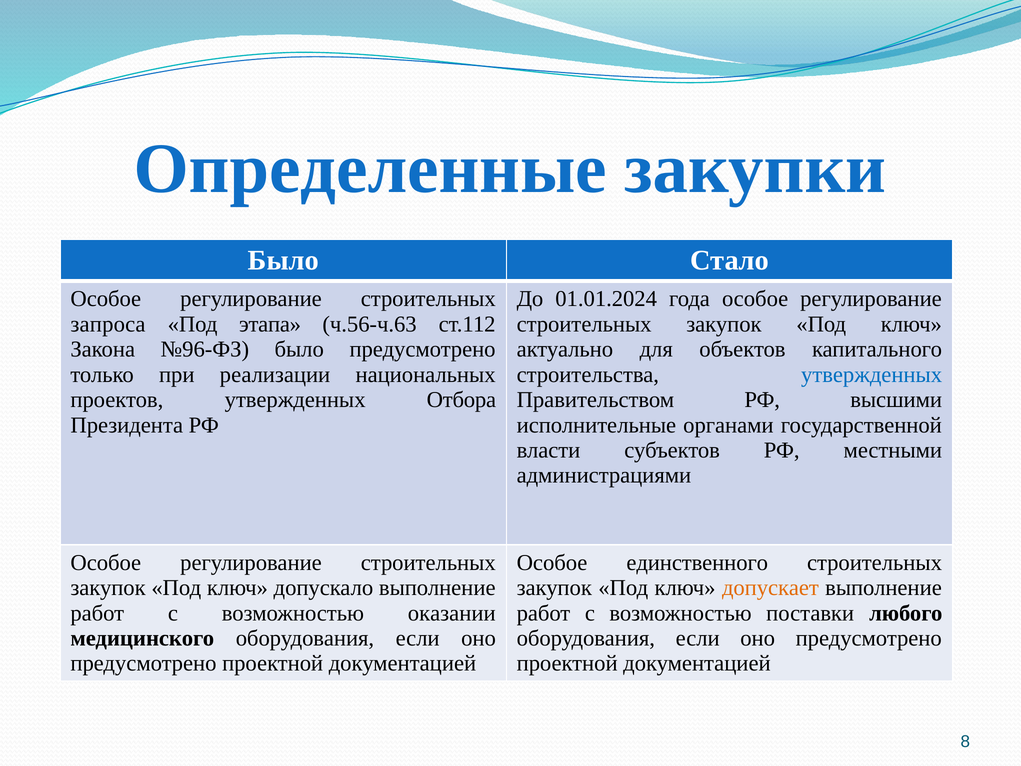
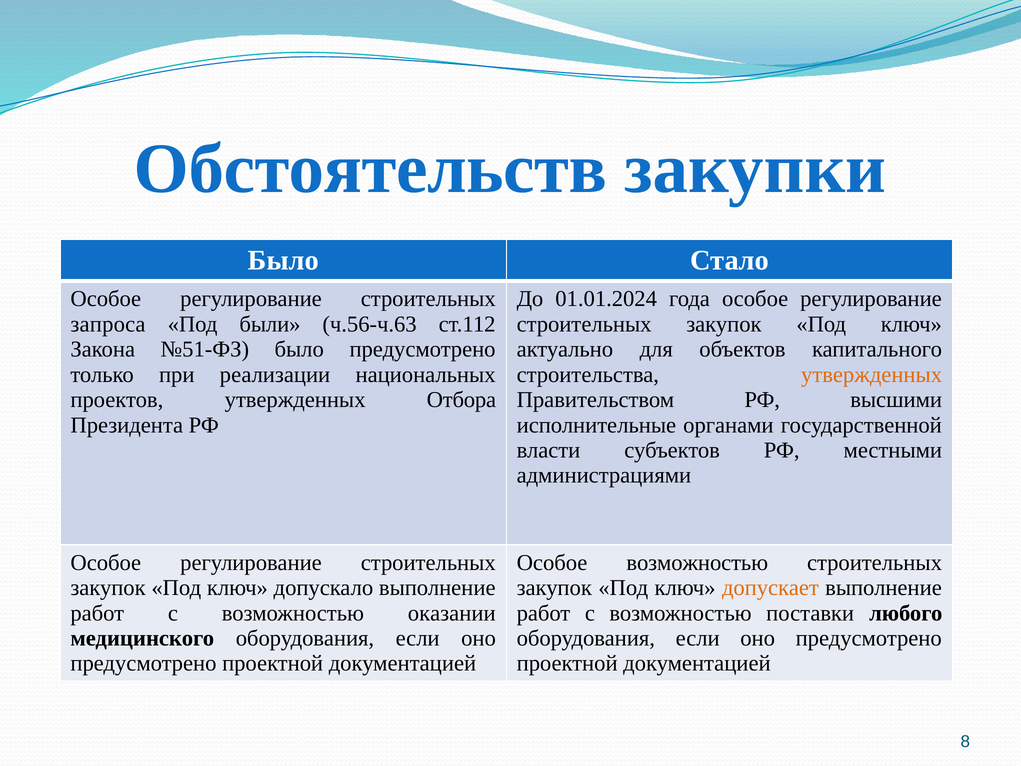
Определенные: Определенные -> Обстоятельств (371, 169)
этапа: этапа -> были (270, 324)
№96-ФЗ: №96-ФЗ -> №51-ФЗ (205, 349)
утвержденных colour: blue -> orange (872, 375)
Особое единственного: единственного -> возможностью (697, 562)
